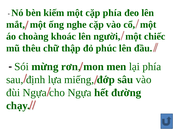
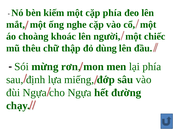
phúc: phúc -> dùng (106, 48)
